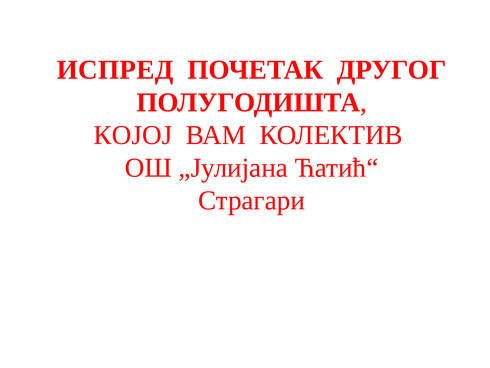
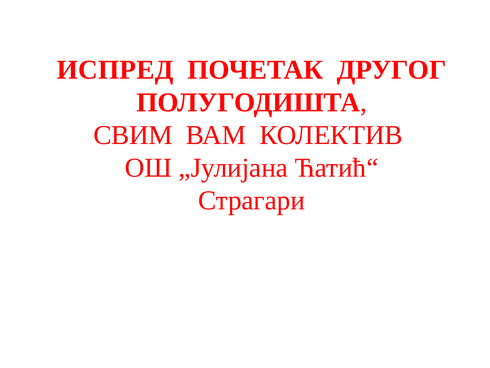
КОЈОЈ: КОЈОЈ -> СВИМ (133, 135)
